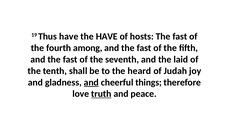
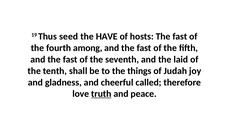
Thus have: have -> seed (69, 36)
heard: heard -> things (139, 71)
and underline: present -> none (91, 82)
things: things -> called (149, 82)
